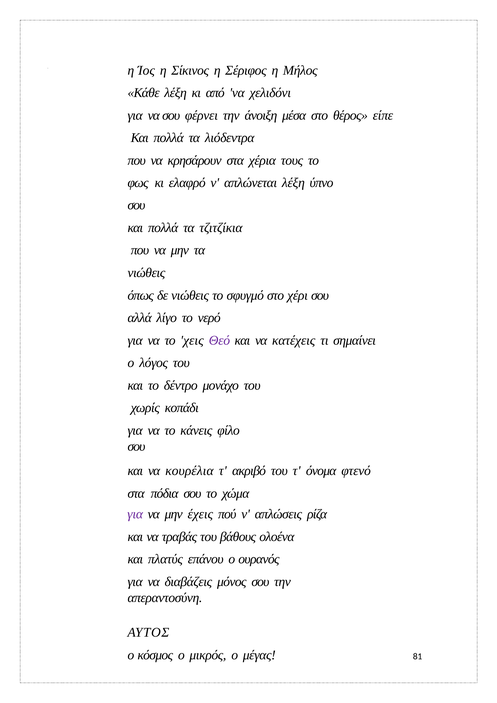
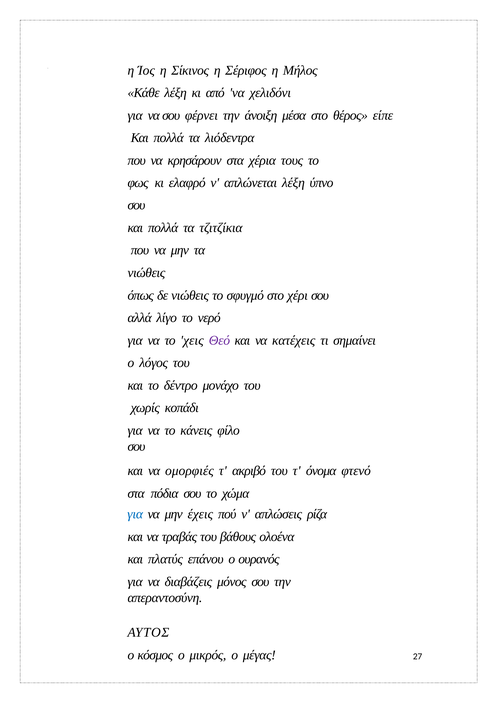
κουρέλια: κουρέλια -> ομορφιές (189, 471)
για colour: purple -> blue (135, 514)
81: 81 -> 27 (418, 657)
